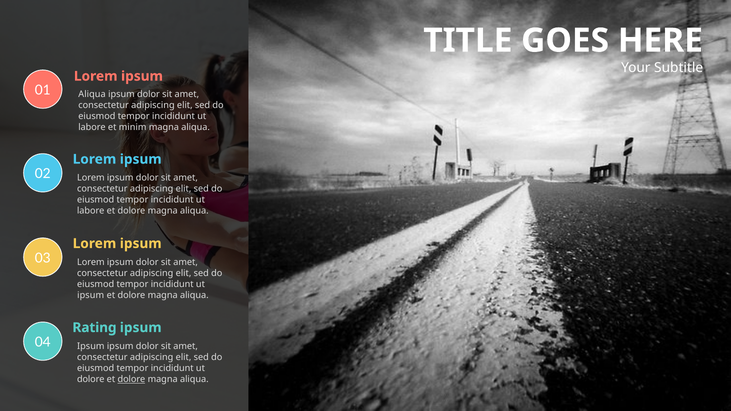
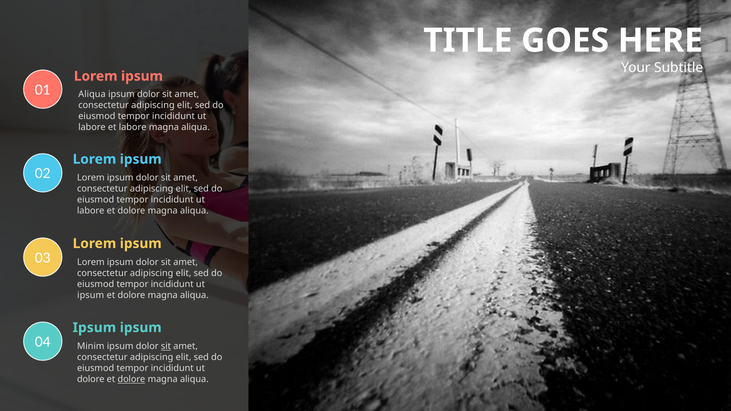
et minim: minim -> labore (133, 127)
Rating: Rating -> Ipsum (94, 328)
Ipsum: Ipsum -> Minim (91, 346)
sit underline: none -> present (166, 346)
